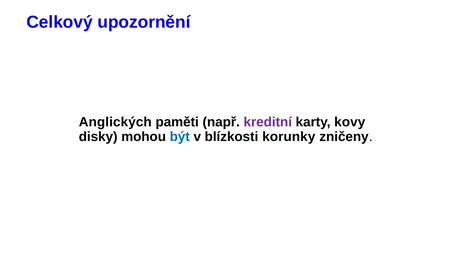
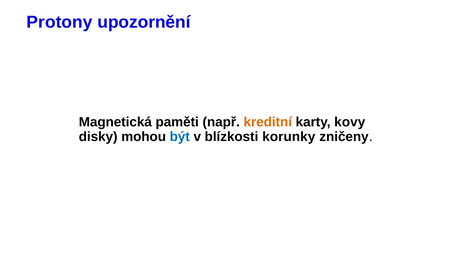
Celkový: Celkový -> Protony (60, 22)
Anglických: Anglických -> Magnetická (115, 122)
kreditní colour: purple -> orange (268, 122)
